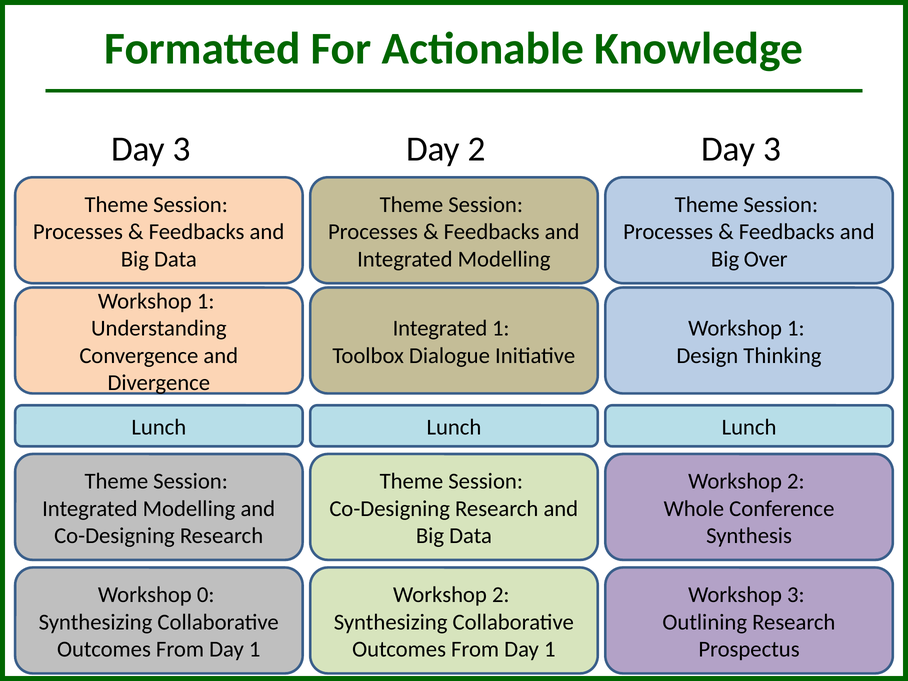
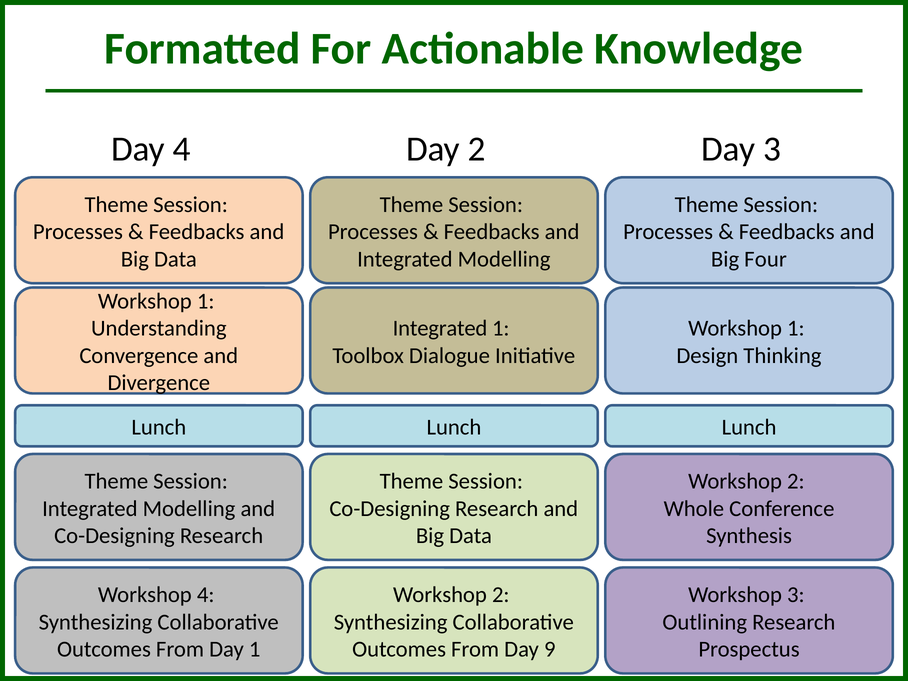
3: 3 -> 4 (182, 149)
Over: Over -> Four (766, 259)
Workshop 0: 0 -> 4 (206, 595)
1: 1 -> 9 (550, 649)
